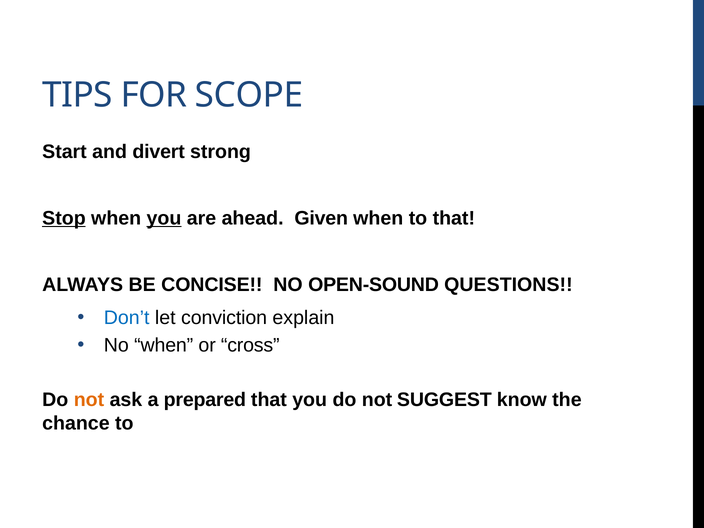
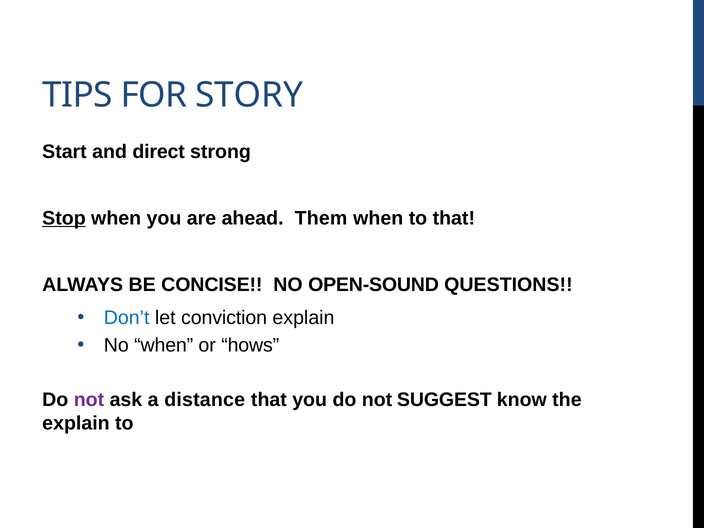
SCOPE: SCOPE -> STORY (249, 95)
divert: divert -> direct (159, 152)
you underline: present -> none (164, 218)
Given: Given -> Them (321, 218)
cross: cross -> hows (250, 345)
not colour: orange -> purple (89, 400)
prepared: prepared -> distance (205, 400)
chance: chance -> explain (76, 423)
